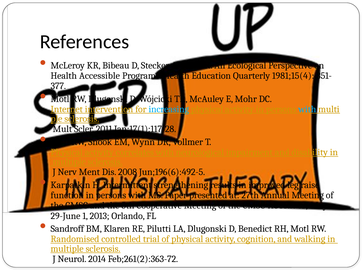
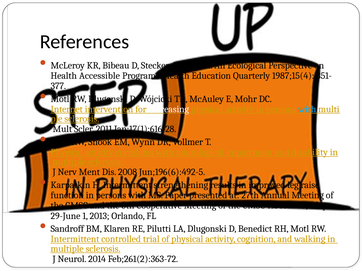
1981;15(4: 1981;15(4 -> 1987;15(4 (293, 76)
increasing colour: light blue -> white (169, 109)
Jan;17(1):117-28: Jan;17(1):117-28 -> Jan;17(1):616-28 (145, 129)
Randomised: Randomised -> Intermittent (75, 240)
